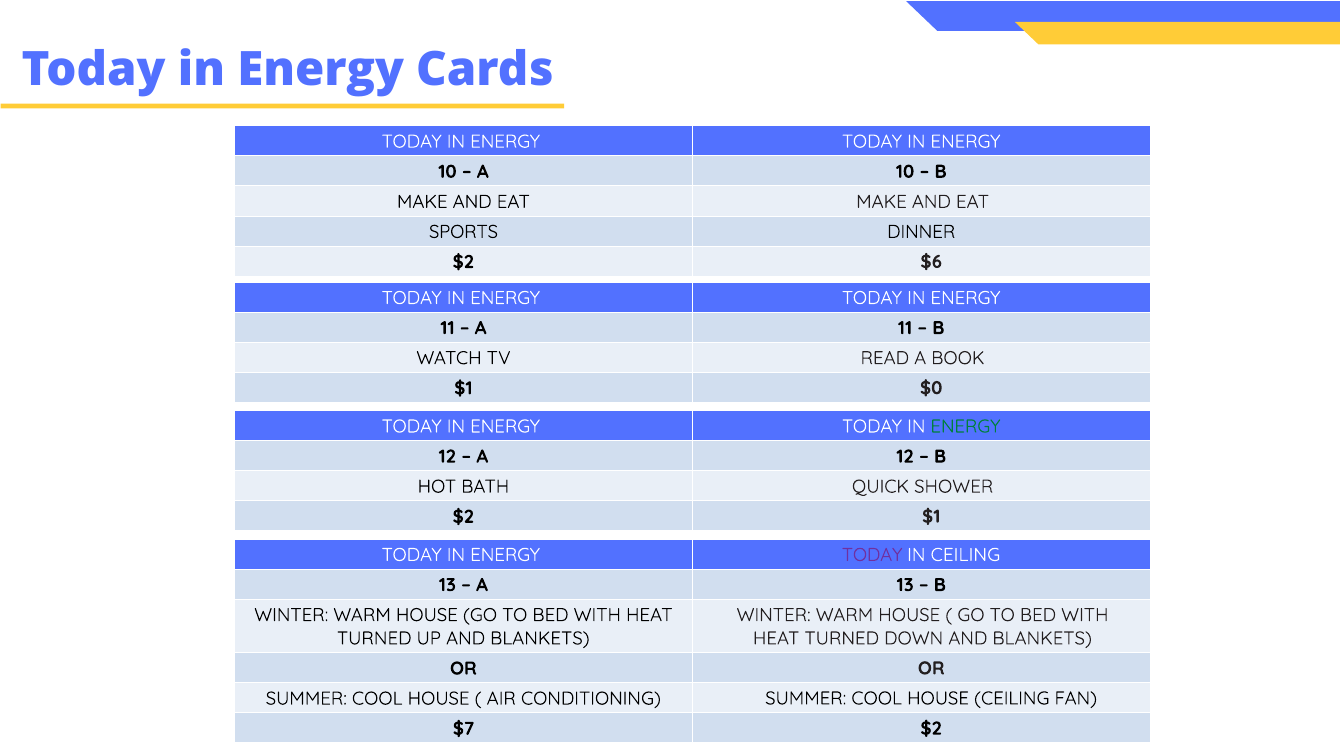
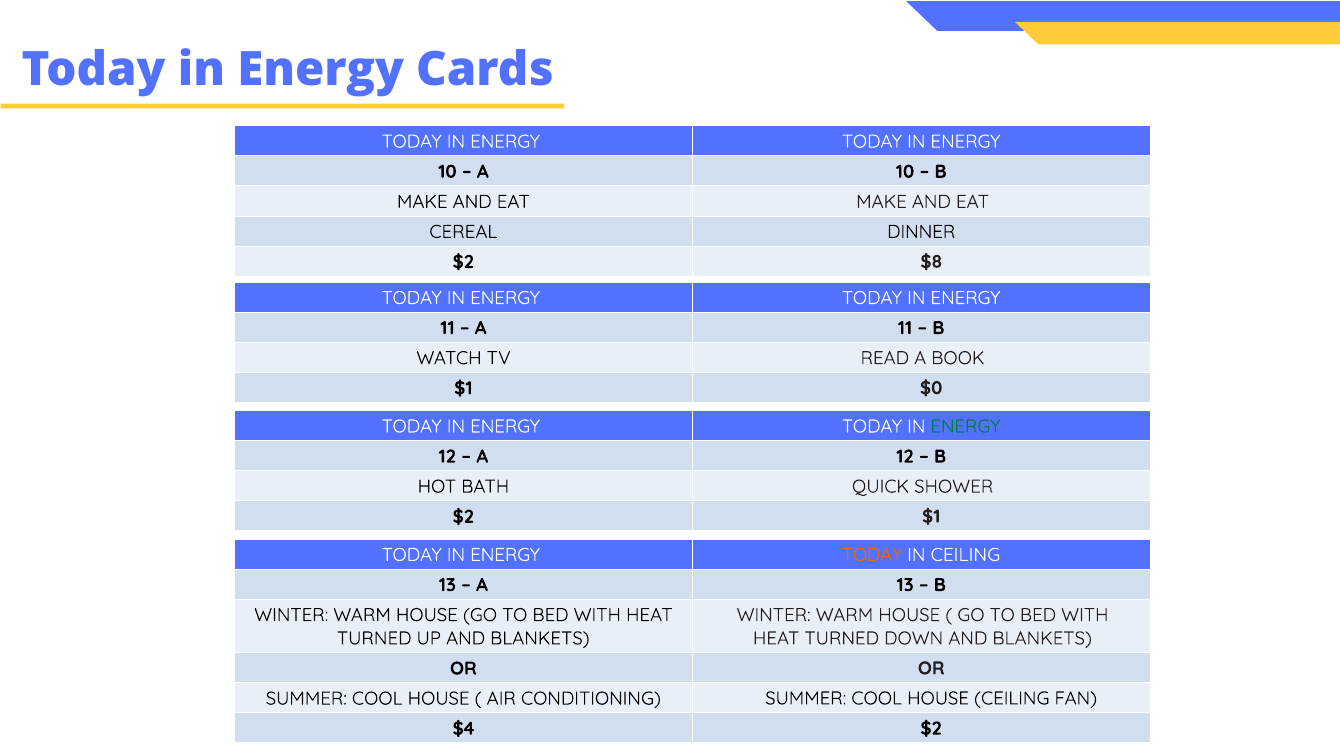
SPORTS: SPORTS -> CEREAL (463, 232)
$6: $6 -> $8 (931, 262)
TODAY colour: purple -> orange (872, 555)
$7: $7 -> $4 (463, 728)
